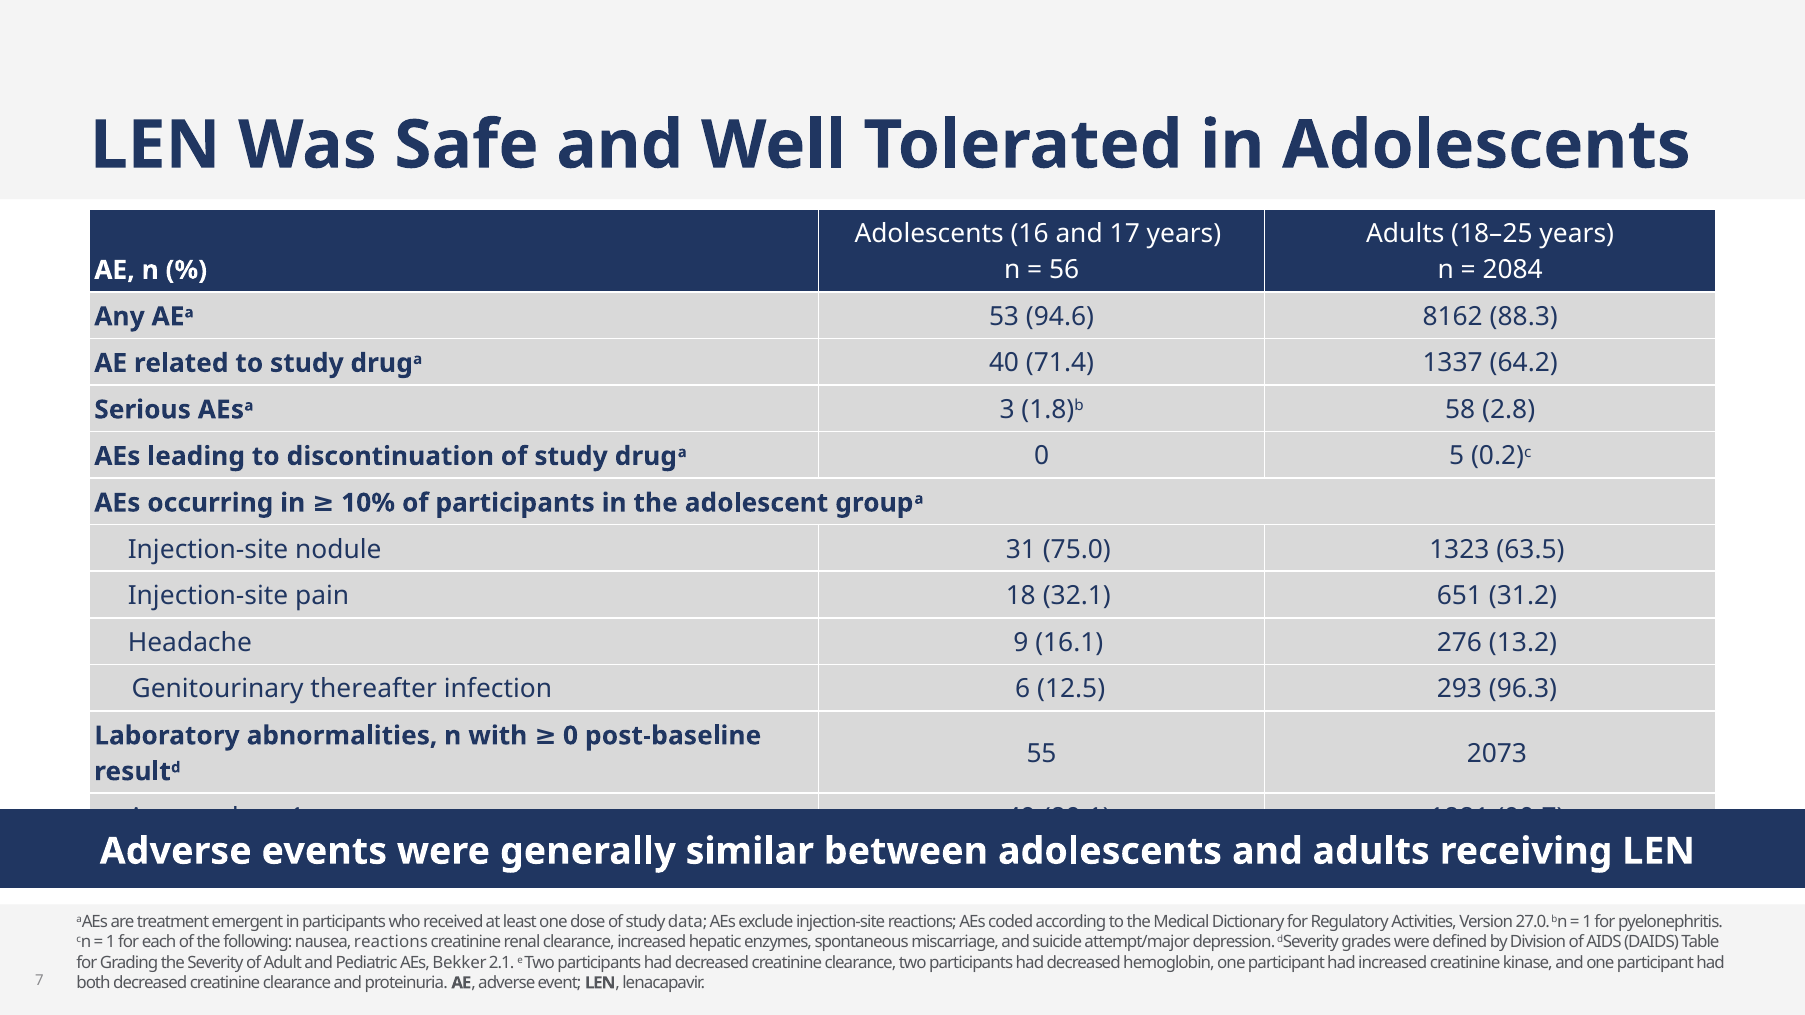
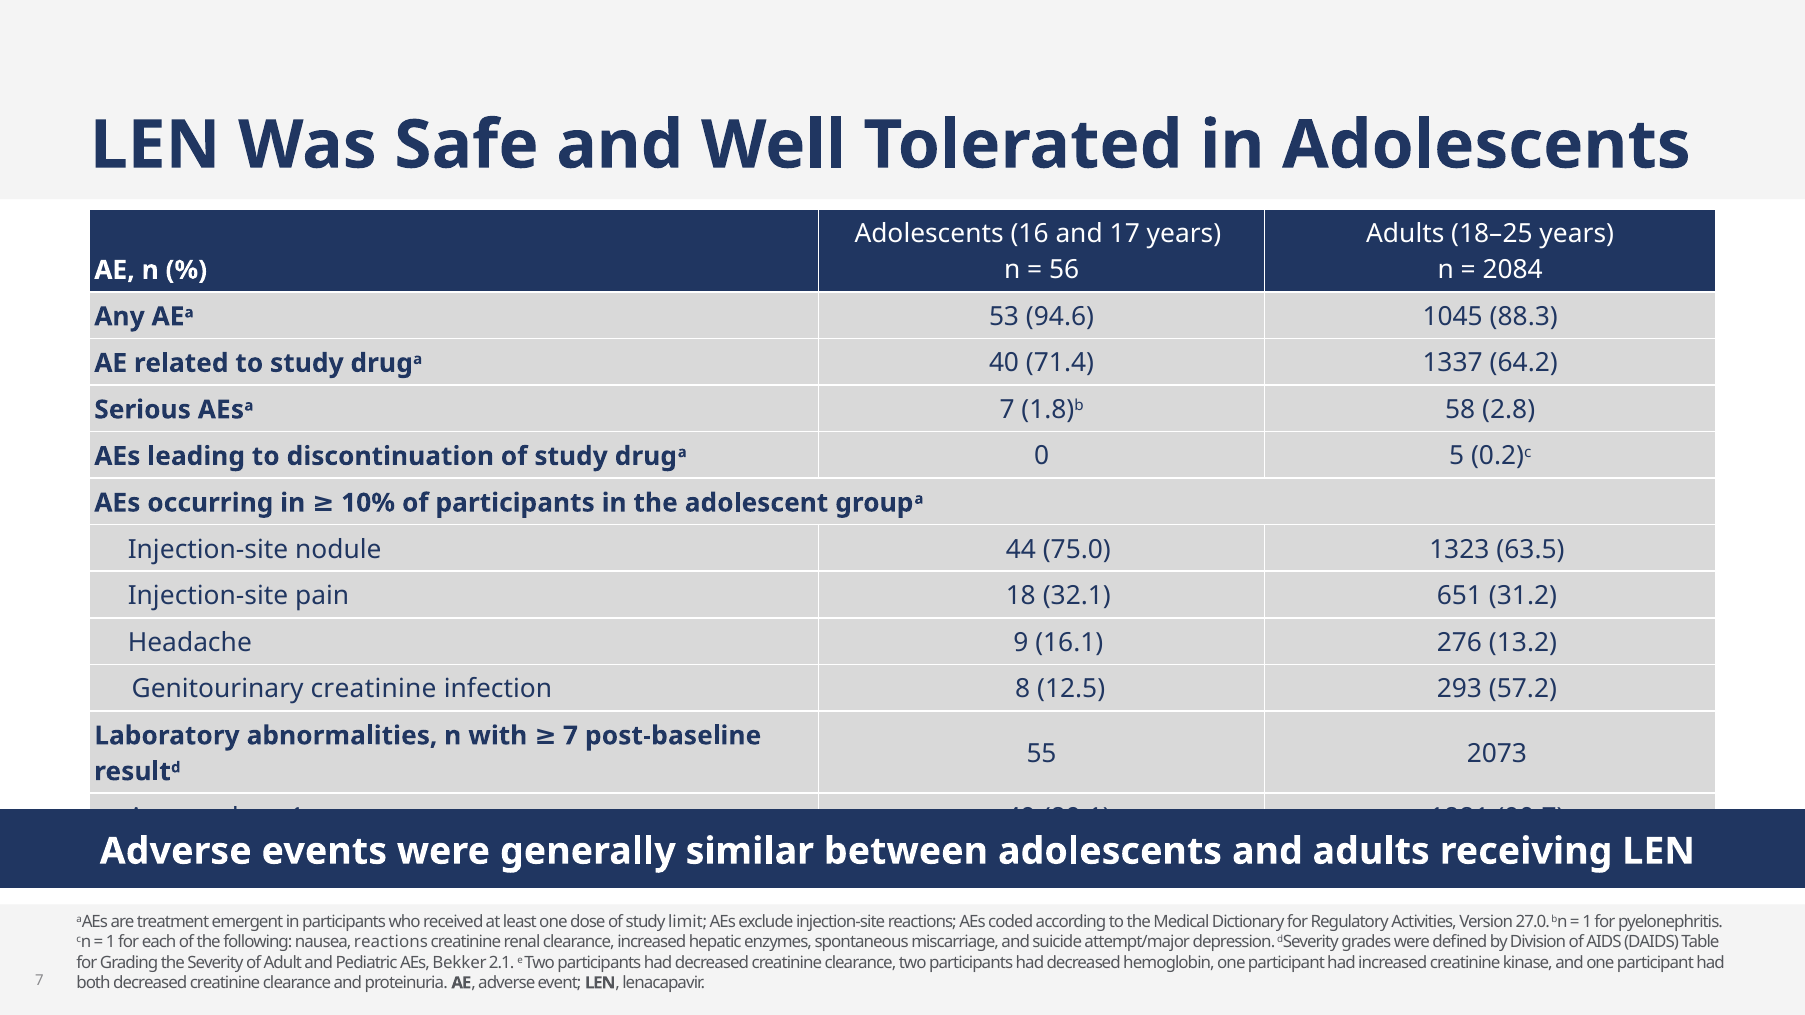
8162: 8162 -> 1045 (1453, 317)
AEsa 3: 3 -> 7 (1007, 410)
31: 31 -> 44 (1021, 550)
Genitourinary thereafter: thereafter -> creatinine (374, 689)
infection 6: 6 -> 8 (1023, 689)
96.3: 96.3 -> 57.2 (1523, 689)
with 0: 0 -> 7 (571, 736)
data: data -> limit (688, 922)
